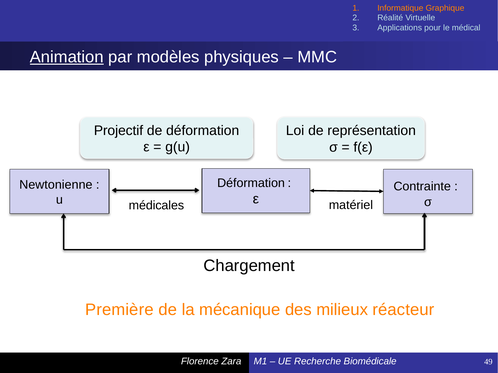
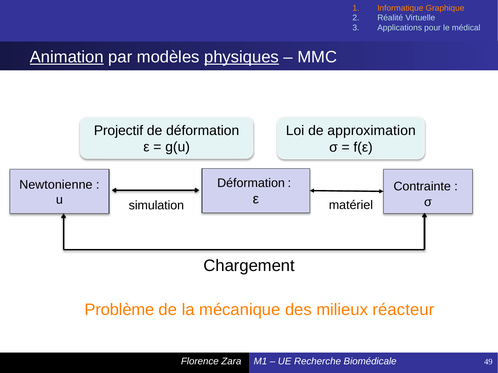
physiques underline: none -> present (242, 57)
représentation: représentation -> approximation (372, 131)
médicales: médicales -> simulation (156, 206)
Première: Première -> Problème (120, 310)
